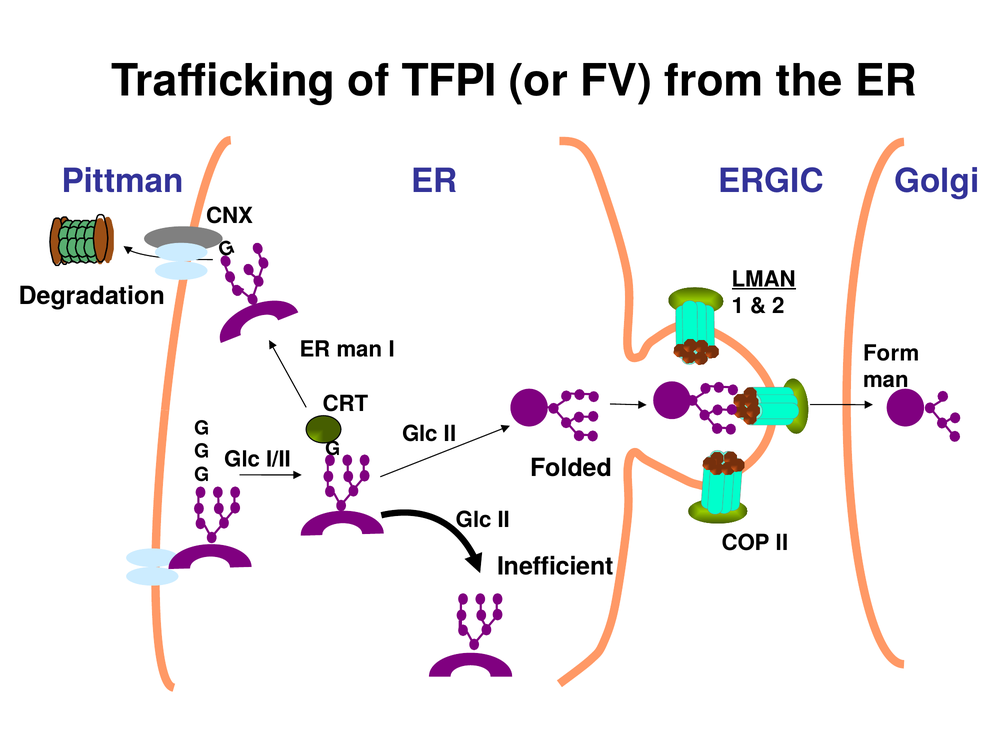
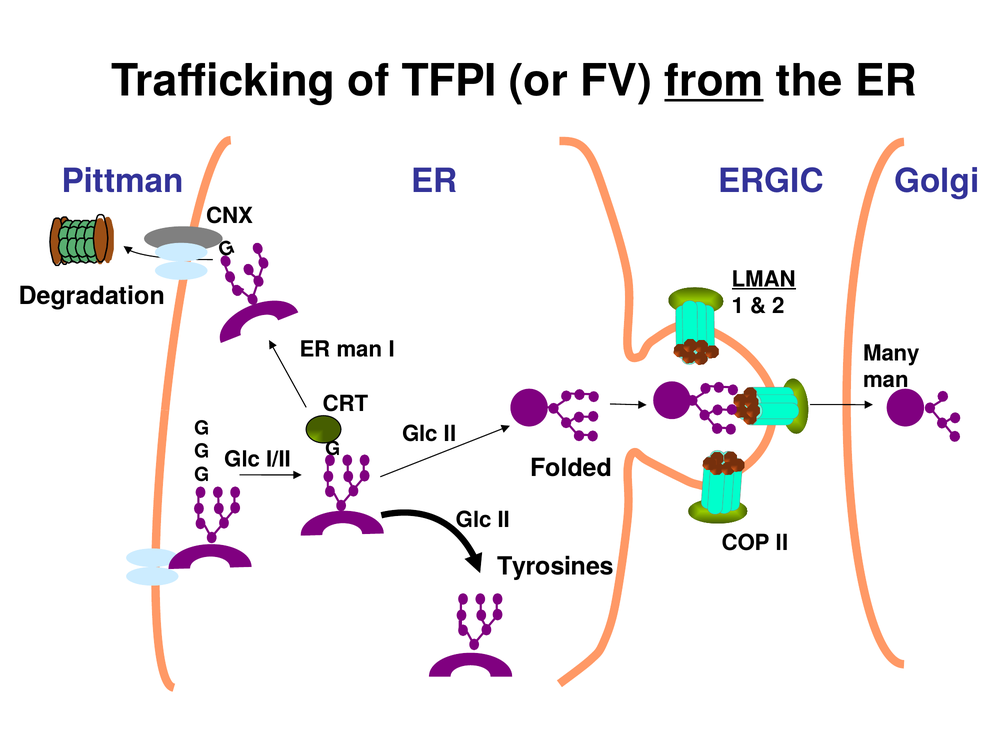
from underline: none -> present (714, 81)
Form: Form -> Many (891, 353)
Inefficient: Inefficient -> Tyrosines (555, 566)
